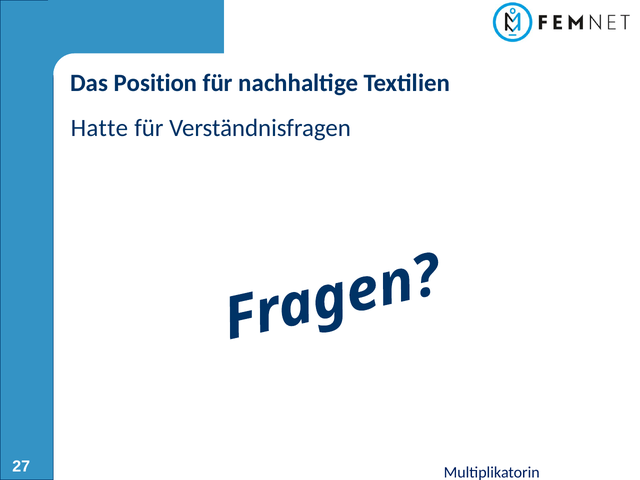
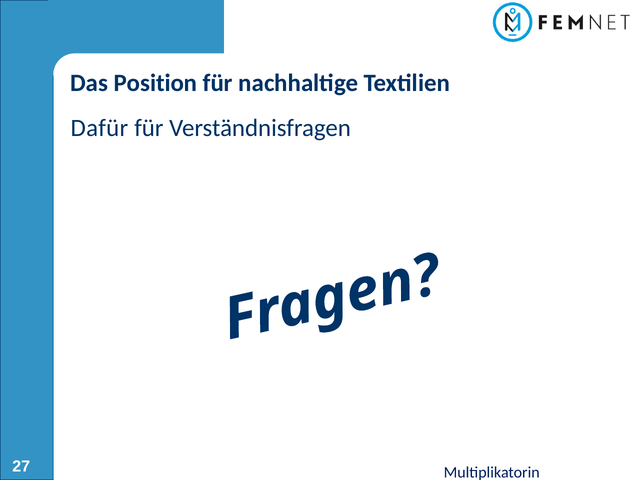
Hatte: Hatte -> Dafür (99, 128)
